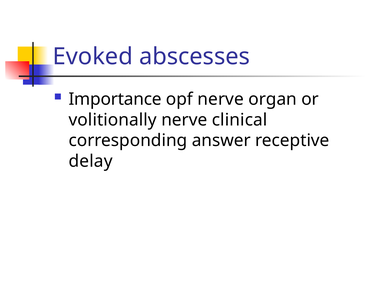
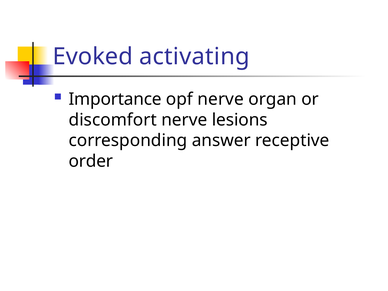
abscesses: abscesses -> activating (194, 57)
volitionally: volitionally -> discomfort (113, 120)
clinical: clinical -> lesions (240, 120)
delay: delay -> order (91, 161)
